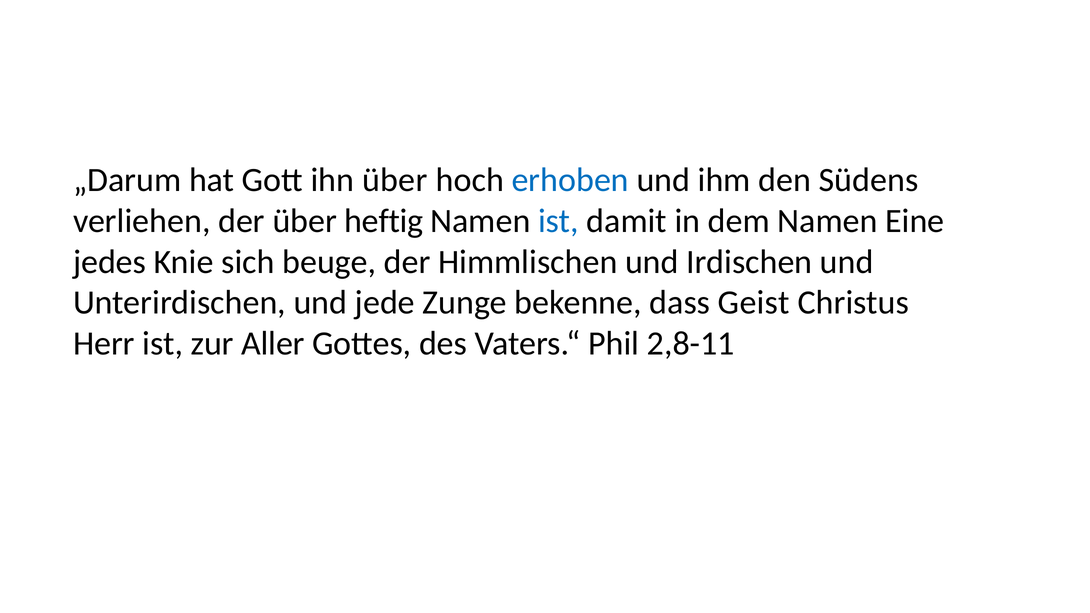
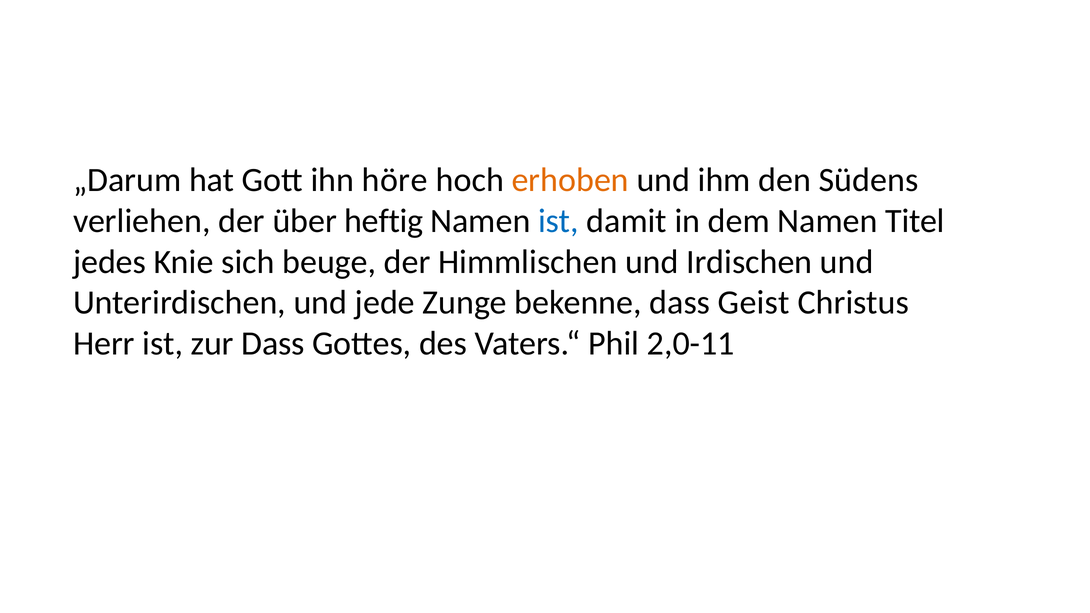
ihn über: über -> höre (395, 180)
erhoben colour: blue -> orange (570, 180)
Eine: Eine -> Titel (915, 221)
zur Aller: Aller -> Dass (273, 344)
2,8-11: 2,8-11 -> 2,0-11 (691, 344)
